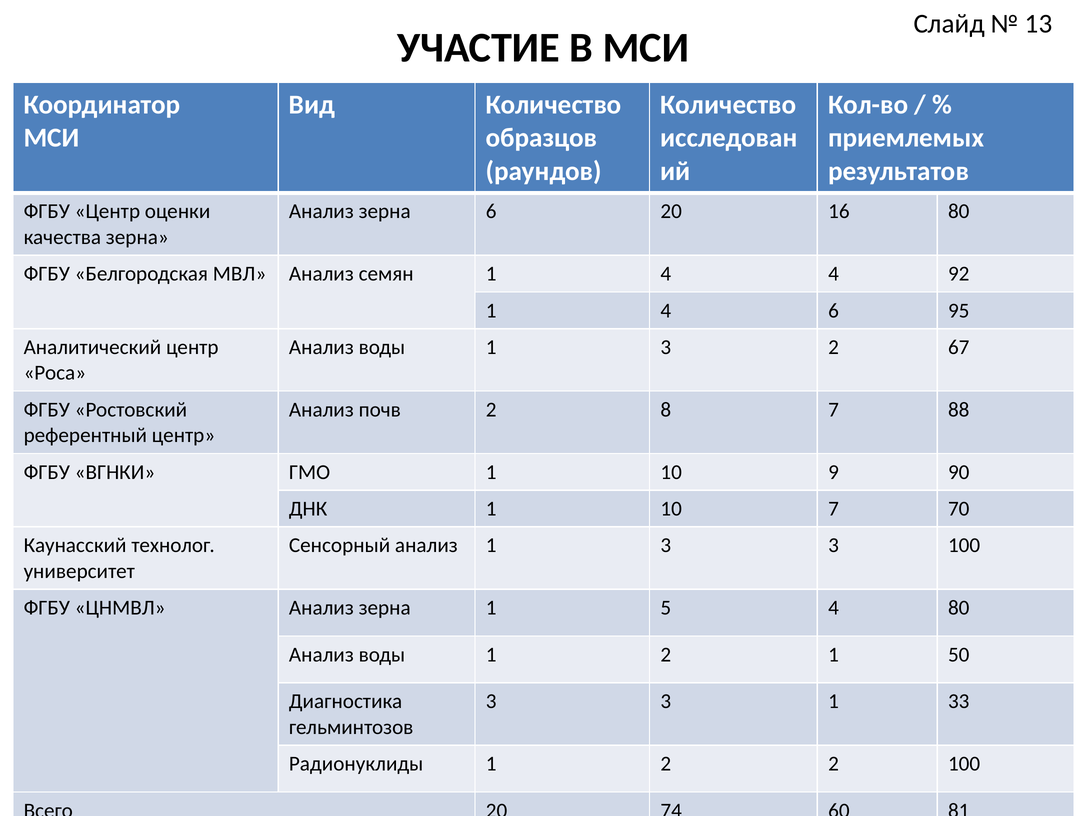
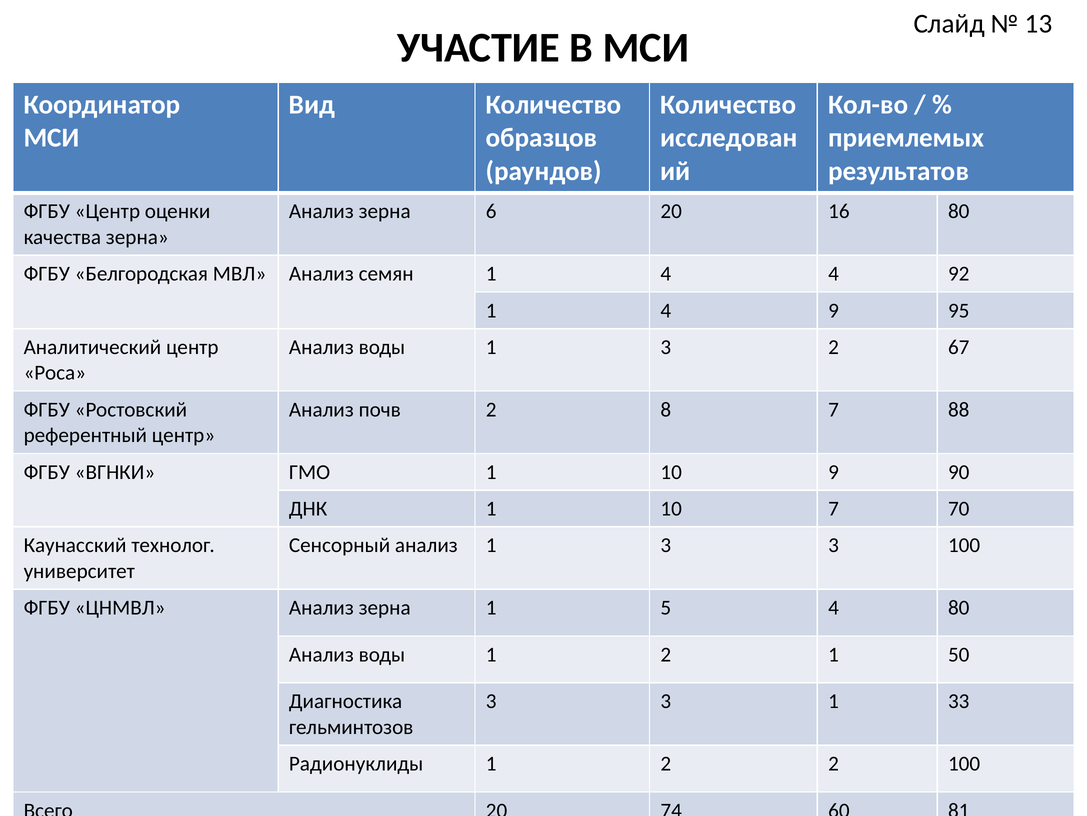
4 6: 6 -> 9 (834, 310)
